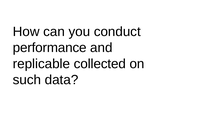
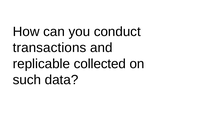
performance: performance -> transactions (50, 48)
